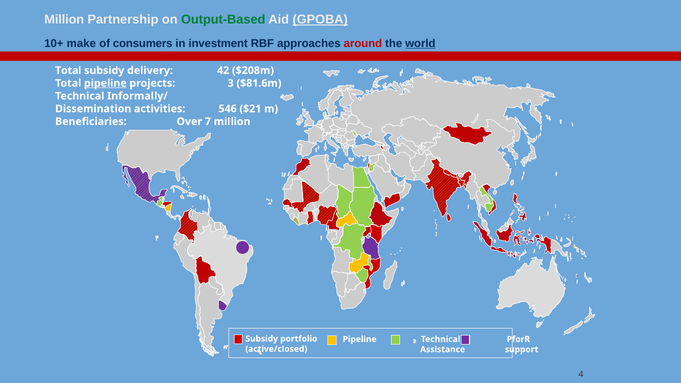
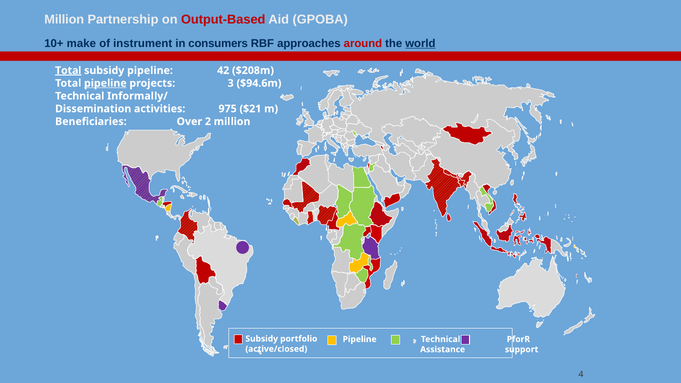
Output-Based colour: green -> red (223, 19)
GPOBA underline: present -> none (320, 19)
consumers: consumers -> instrument (143, 43)
investment: investment -> consumers (218, 43)
Total underline: none -> present (68, 70)
subsidy delivery: delivery -> pipeline (150, 70)
$81.6m: $81.6m -> $94.6m (259, 83)
546: 546 -> 975 (228, 109)
7: 7 -> 2 (208, 122)
